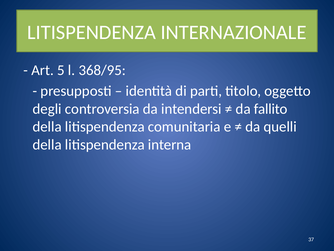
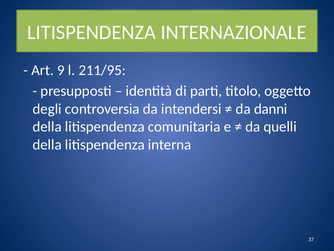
5: 5 -> 9 (61, 70)
368/95: 368/95 -> 211/95 (102, 70)
fallito: fallito -> danni (271, 109)
